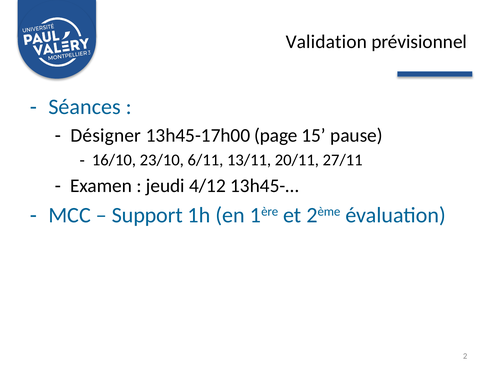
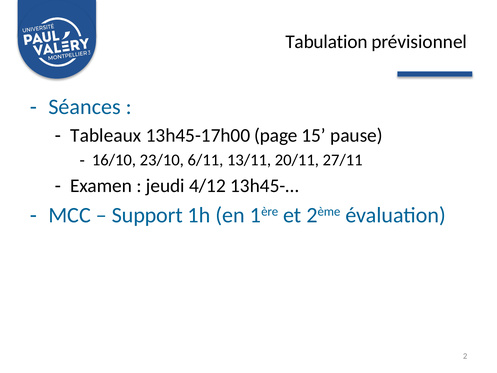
Validation: Validation -> Tabulation (326, 42)
Désigner: Désigner -> Tableaux (106, 135)
